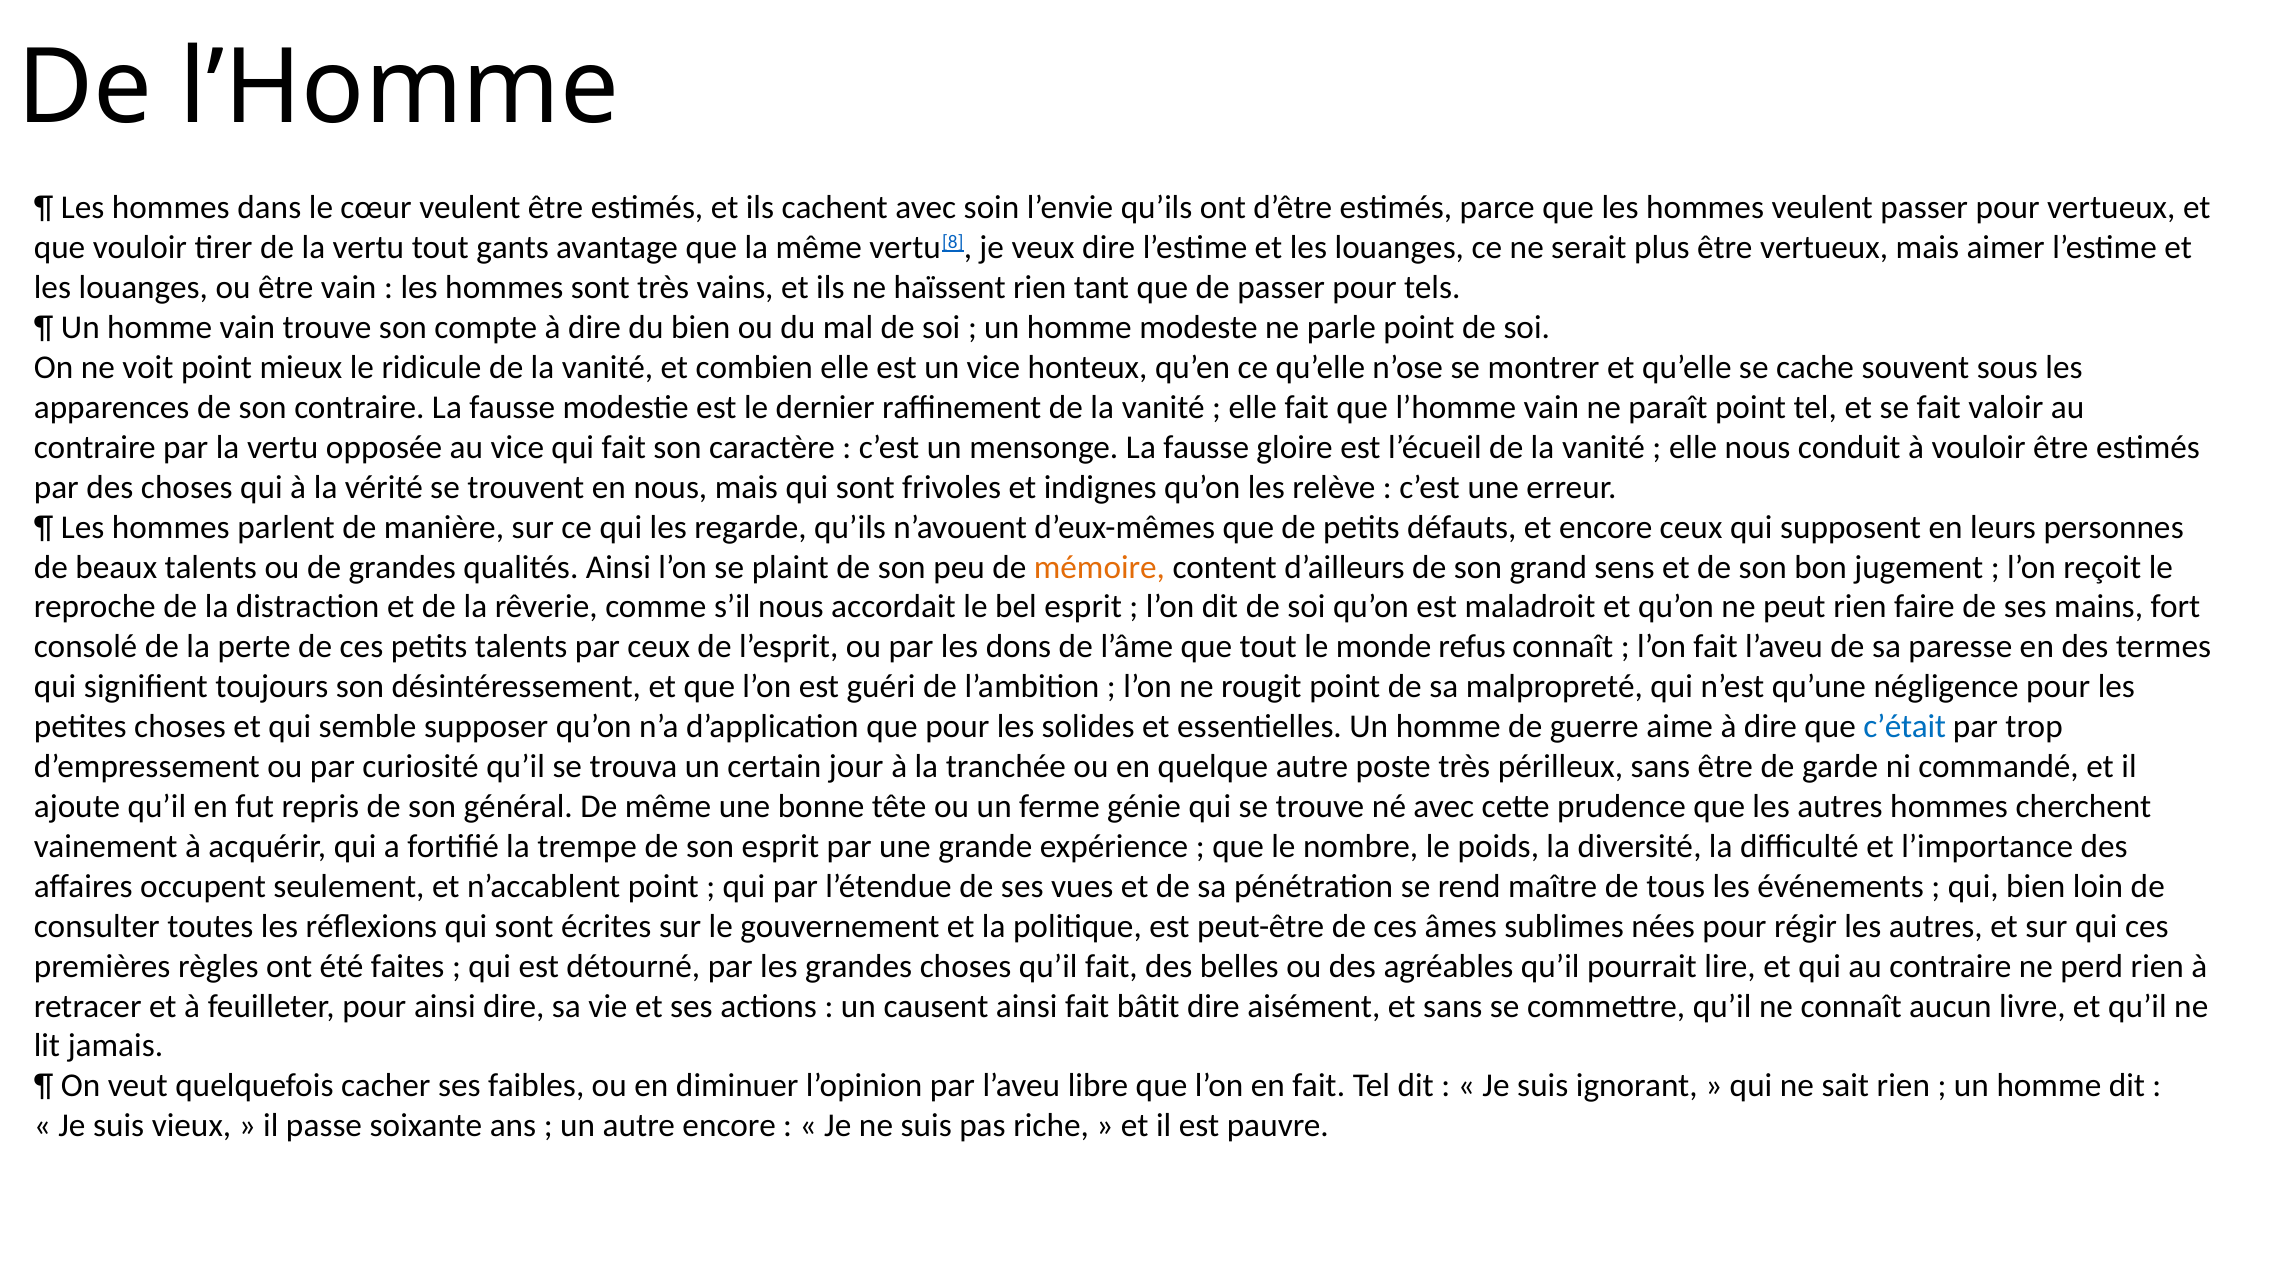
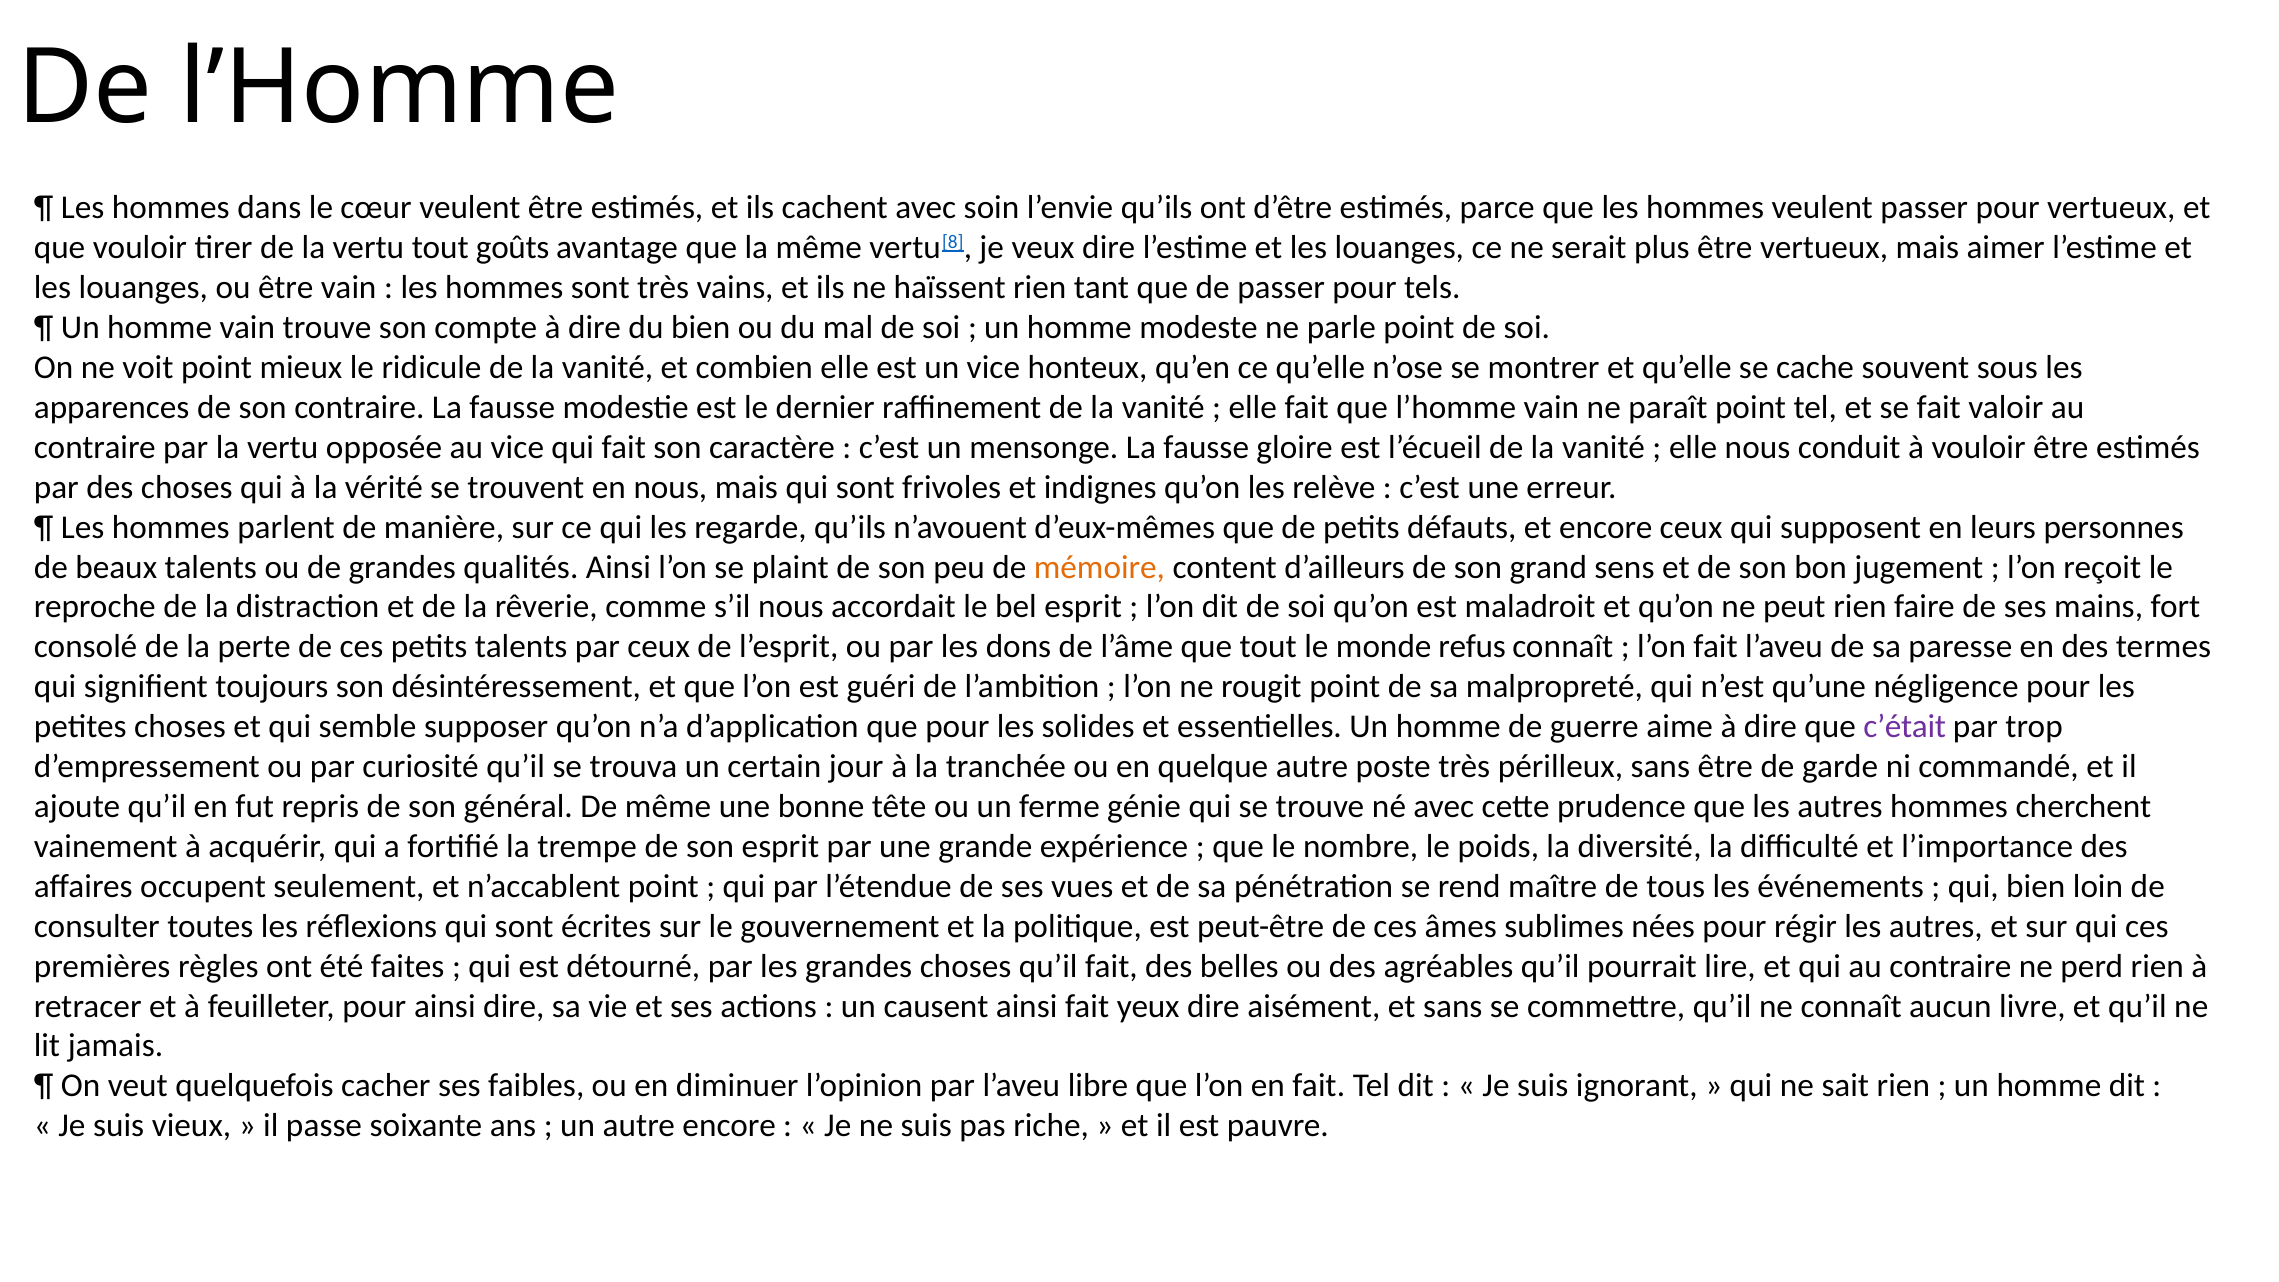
gants: gants -> goûts (513, 248)
c’était colour: blue -> purple (1905, 727)
bâtit: bâtit -> yeux (1148, 1006)
